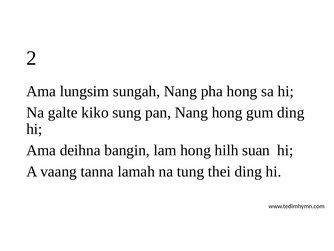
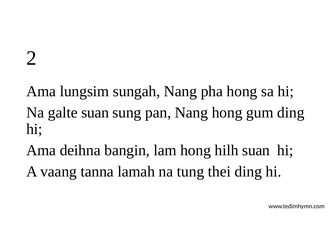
galte kiko: kiko -> suan (95, 112)
